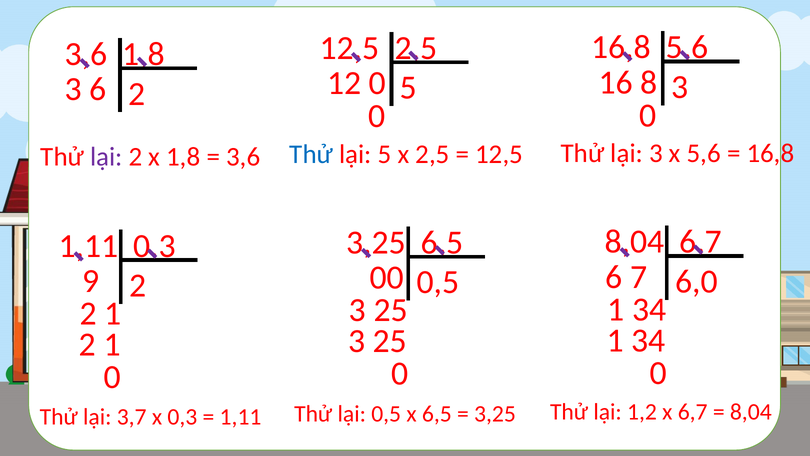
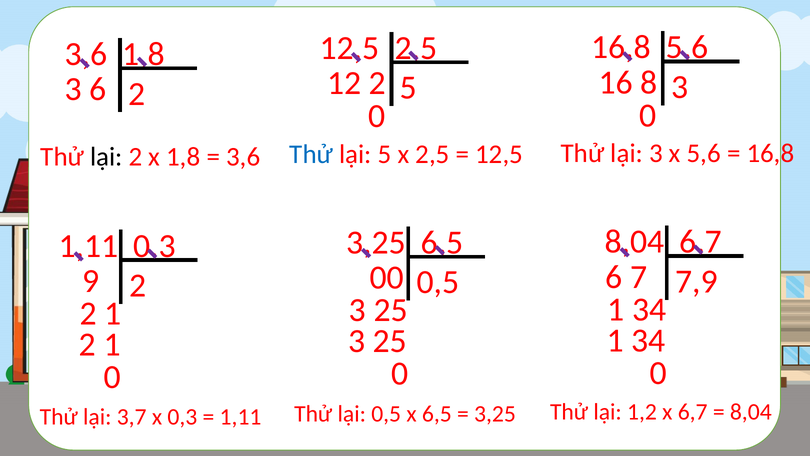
12 0: 0 -> 2 (377, 83)
lại colour: purple -> black (106, 157)
6,0: 6,0 -> 7,9 (696, 281)
